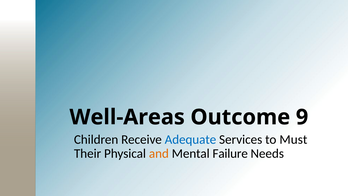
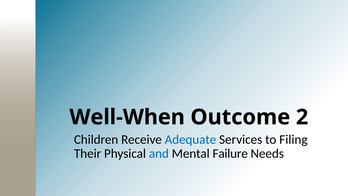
Well-Areas: Well-Areas -> Well-When (127, 117)
9: 9 -> 2 (302, 117)
Must: Must -> Filing (293, 139)
and colour: orange -> blue (159, 153)
